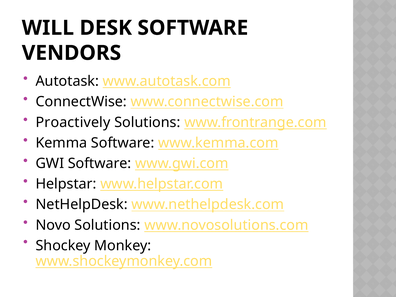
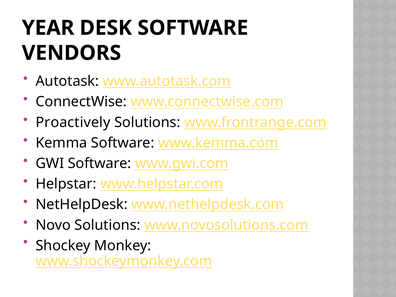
WILL: WILL -> YEAR (48, 28)
